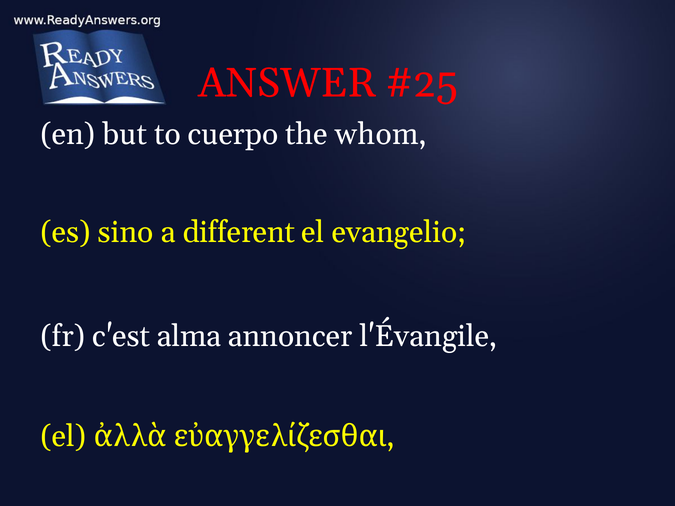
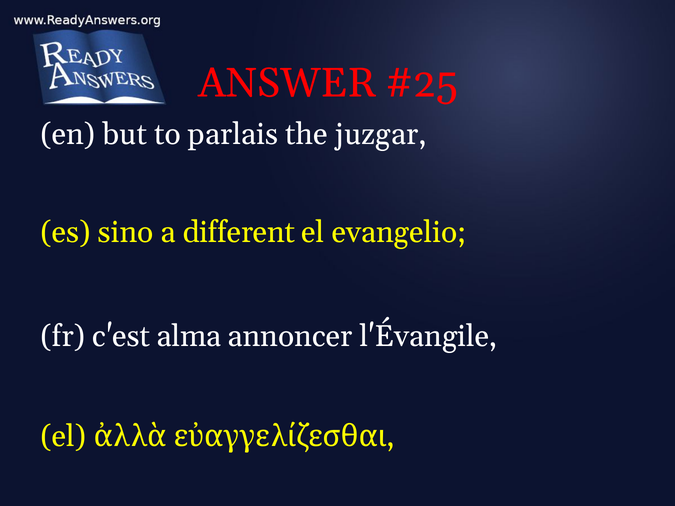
cuerpo: cuerpo -> parlais (233, 134)
whom: whom -> juzgar (381, 134)
